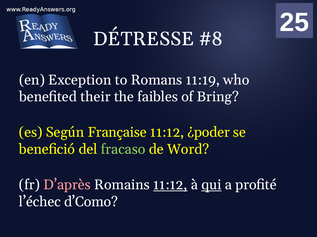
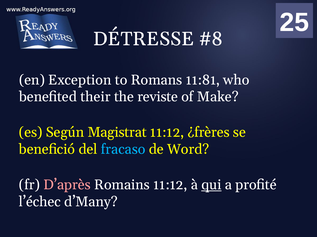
11:19: 11:19 -> 11:81 (203, 80)
faibles: faibles -> reviste (158, 97)
Bring: Bring -> Make (218, 97)
Française: Française -> Magistrat (117, 133)
¿poder: ¿poder -> ¿frères (209, 133)
fracaso colour: light green -> light blue (123, 150)
11:12 underline: present -> none (170, 185)
d’Como: d’Como -> d’Many (91, 202)
